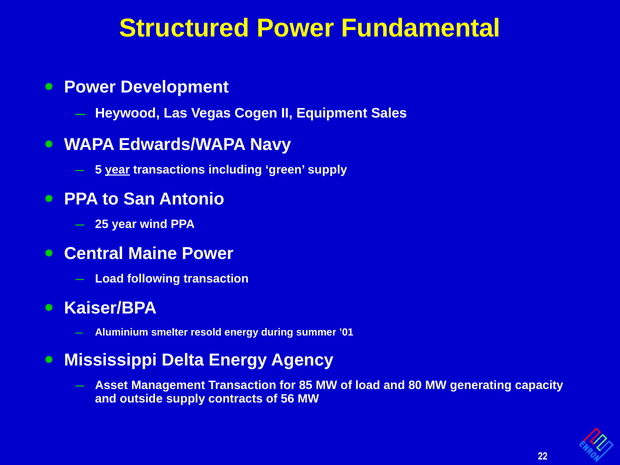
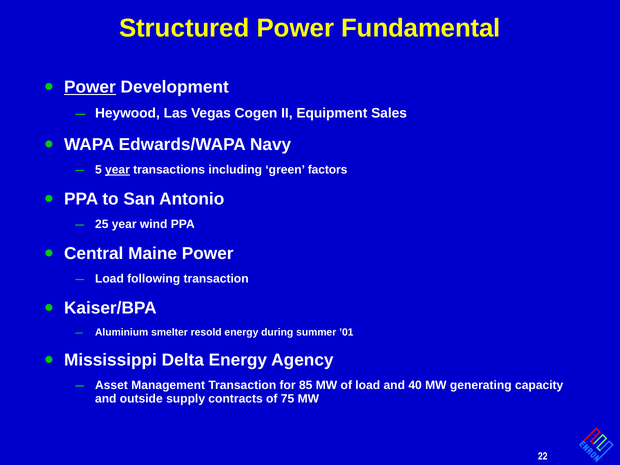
Power underline: none -> present (90, 87)
green supply: supply -> factors (328, 170)
80: 80 -> 40 (415, 385)
56: 56 -> 75 (288, 399)
